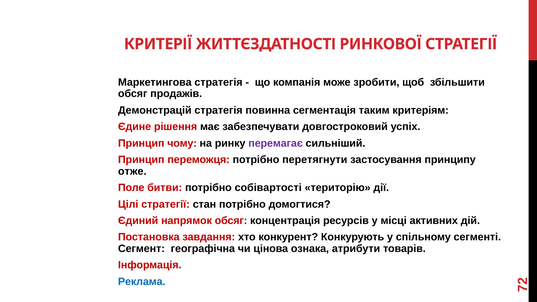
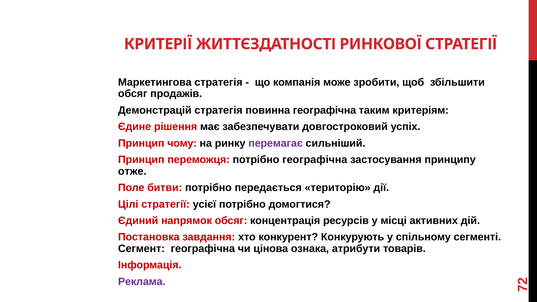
повинна сегментація: сегментація -> географічна (325, 110)
потрібно перетягнути: перетягнути -> географічна (315, 160)
собівартості: собівартості -> передається (268, 188)
стан: стан -> усієї (204, 204)
Реклама colour: blue -> purple (142, 282)
